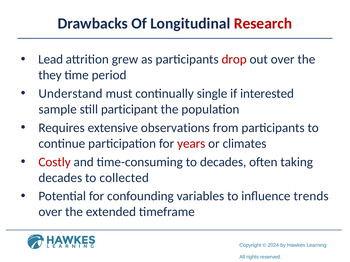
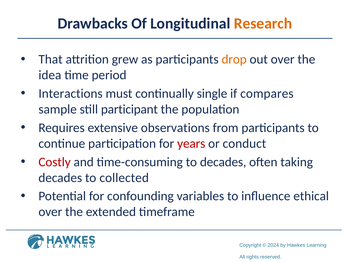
Research colour: red -> orange (263, 24)
Lead: Lead -> That (51, 60)
drop colour: red -> orange (234, 60)
they: they -> idea (50, 75)
Understand: Understand -> Interactions (71, 94)
interested: interested -> compares (267, 94)
climates: climates -> conduct (244, 144)
trends: trends -> ethical (311, 197)
